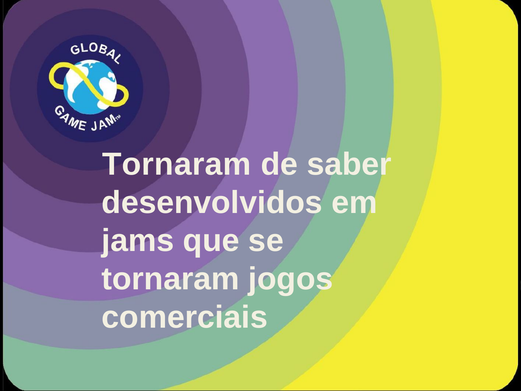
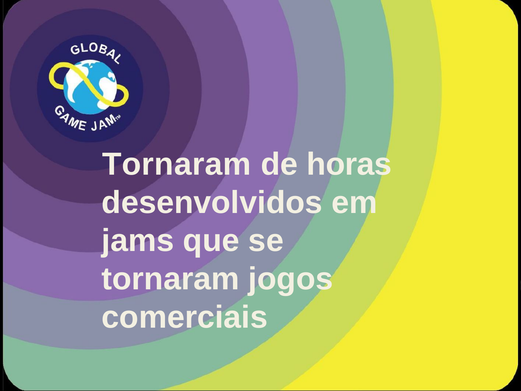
saber: saber -> horas (349, 164)
